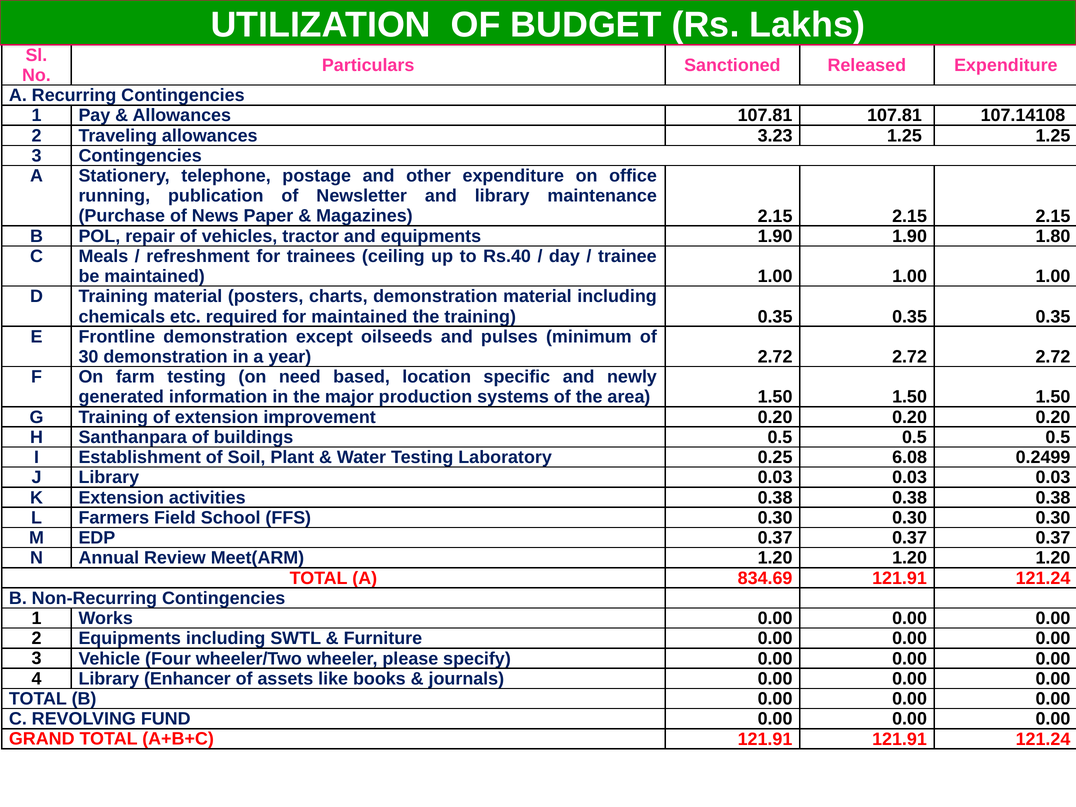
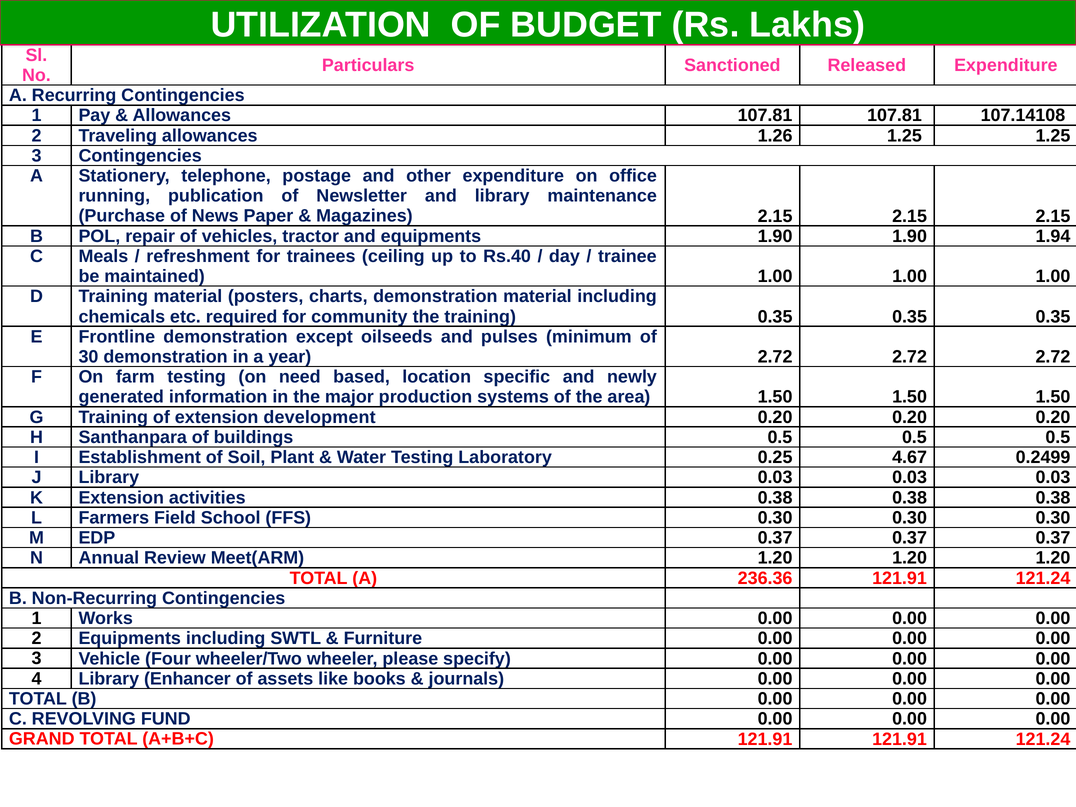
3.23: 3.23 -> 1.26 (775, 136)
1.80: 1.80 -> 1.94 (1053, 236)
for maintained: maintained -> community (359, 317)
improvement: improvement -> development (320, 417)
6.08: 6.08 -> 4.67 (910, 457)
834.69: 834.69 -> 236.36 (765, 578)
